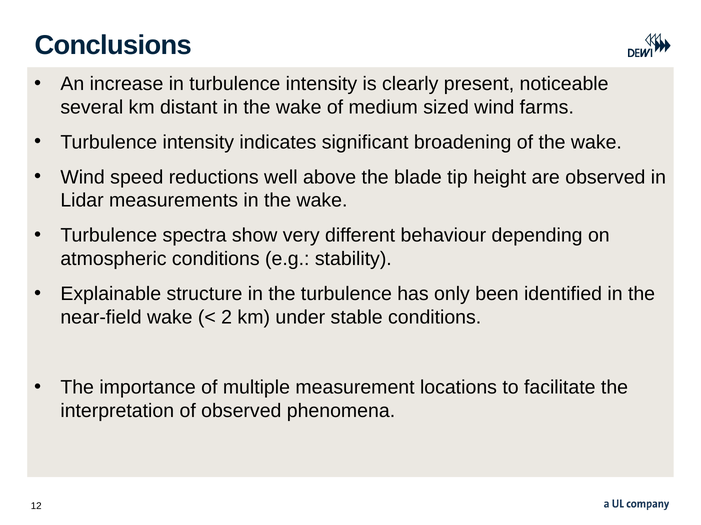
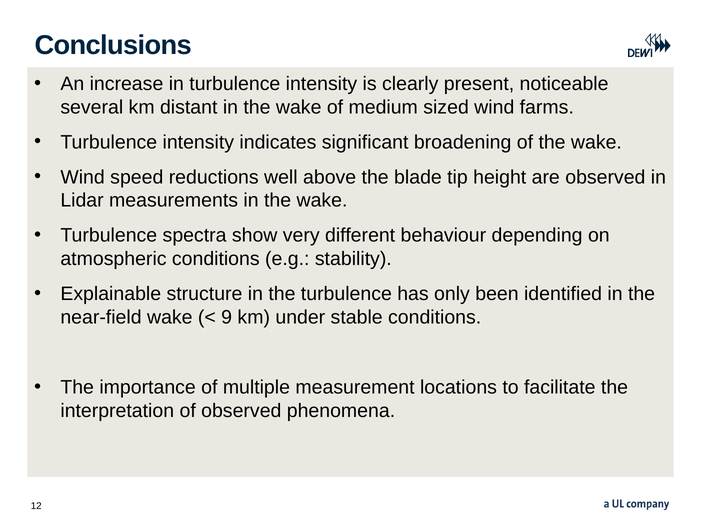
2: 2 -> 9 (227, 318)
